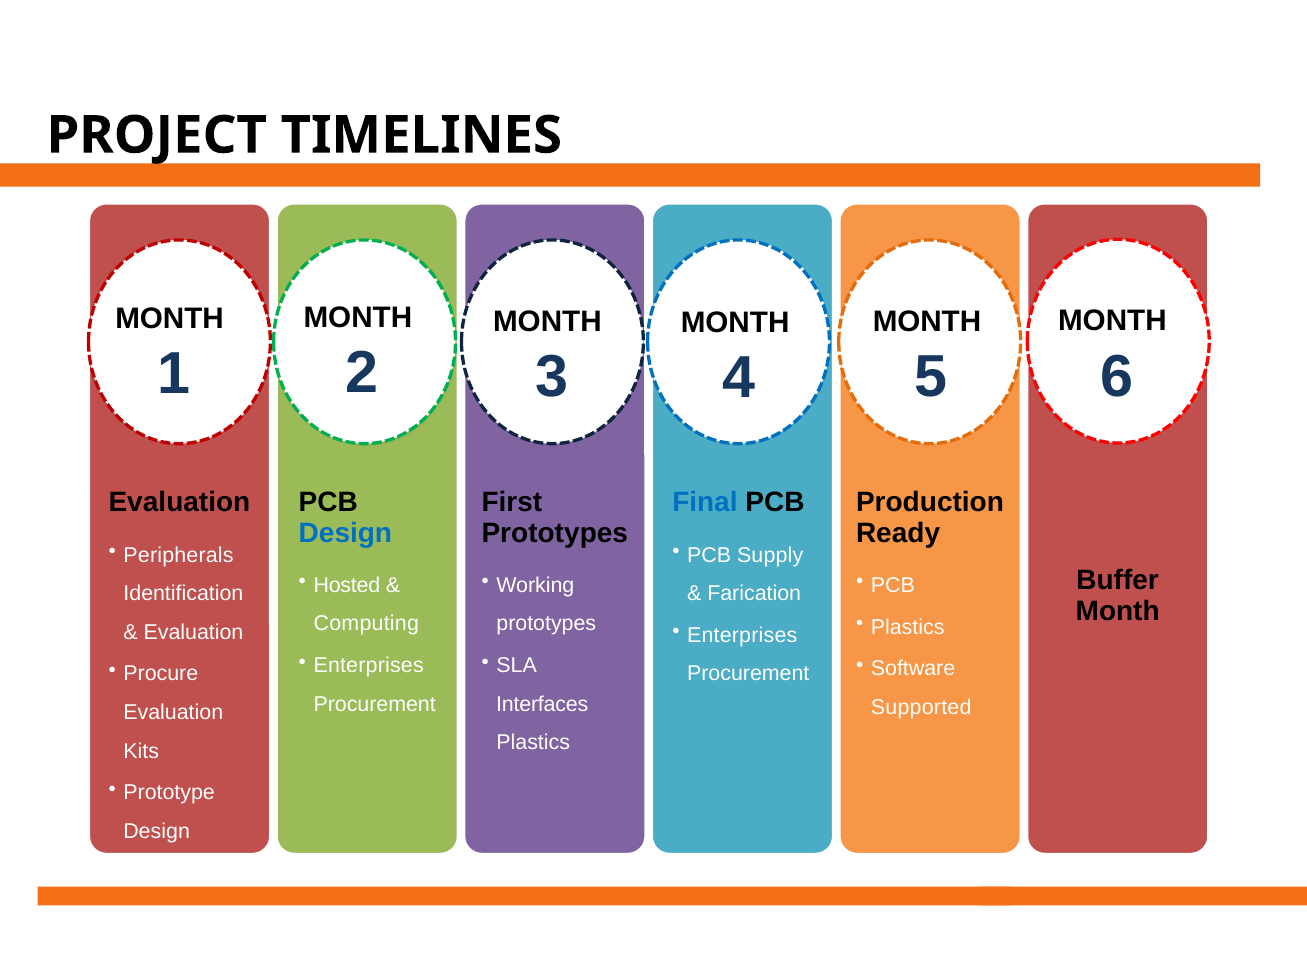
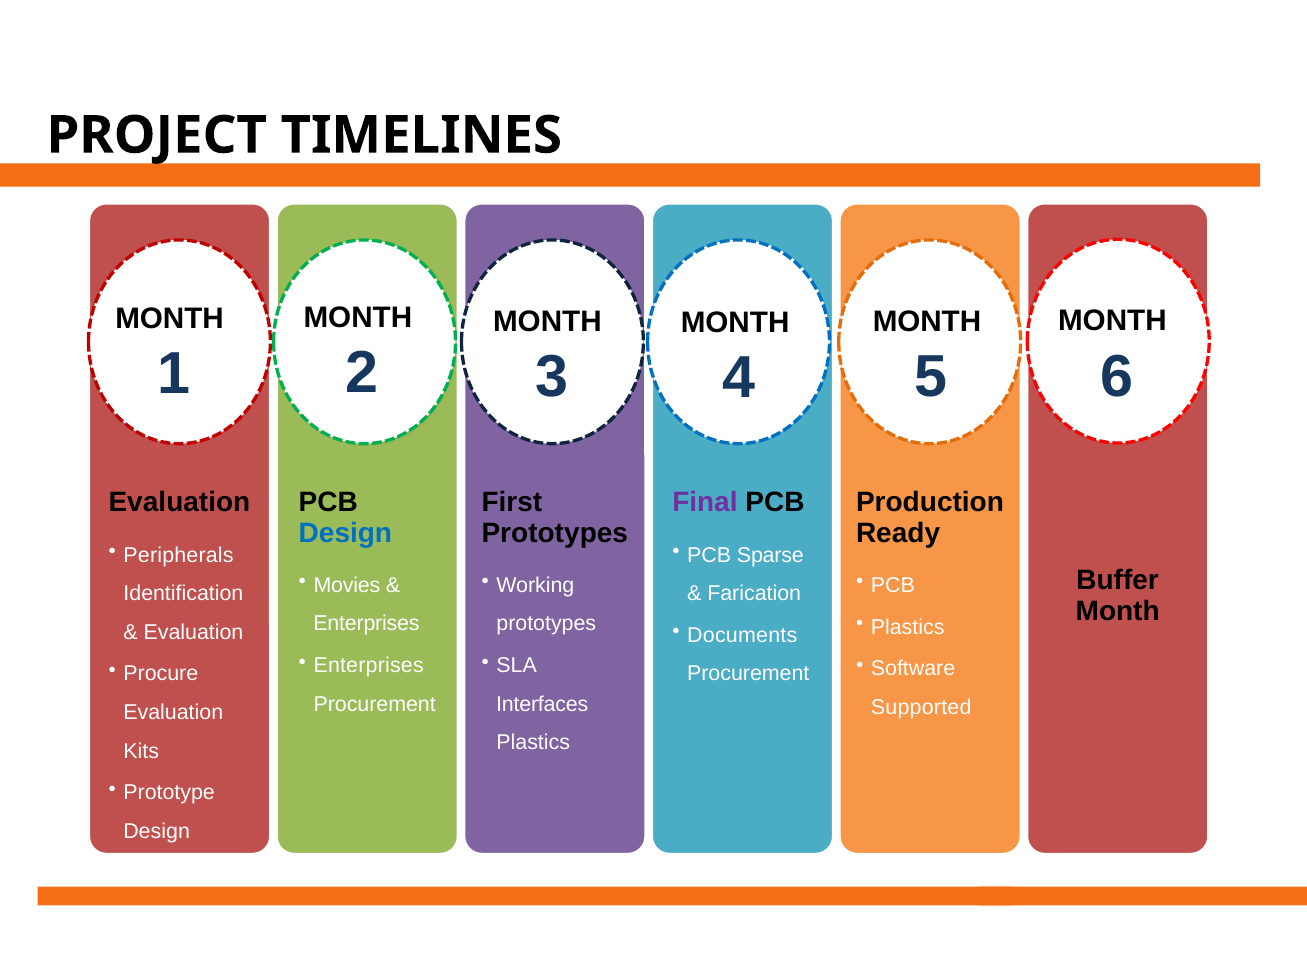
Final colour: blue -> purple (705, 503)
Supply: Supply -> Sparse (770, 555)
Hosted: Hosted -> Movies (347, 585)
Computing: Computing -> Enterprises (366, 624)
Enterprises: Enterprises -> Documents (742, 635)
